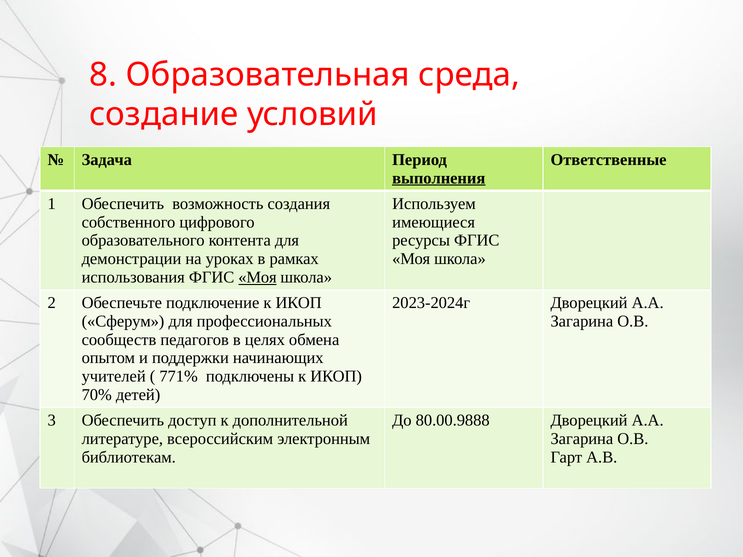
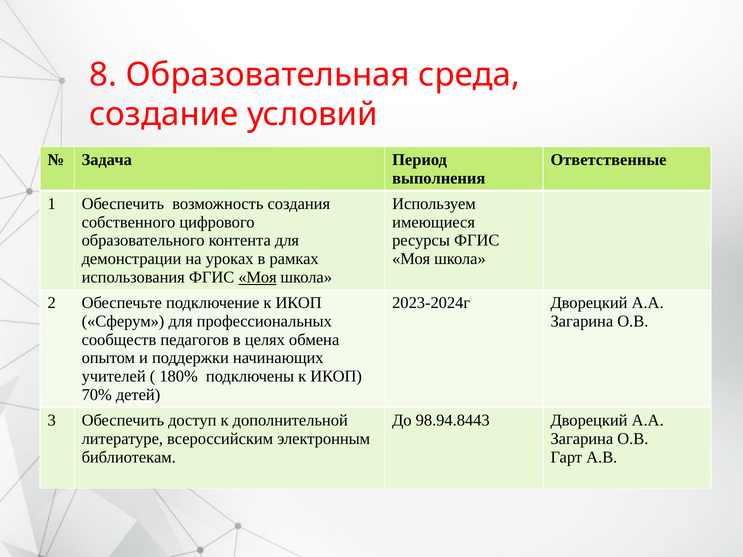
выполнения underline: present -> none (439, 178)
771%: 771% -> 180% (179, 376)
80.00.9888: 80.00.9888 -> 98.94.8443 (453, 421)
